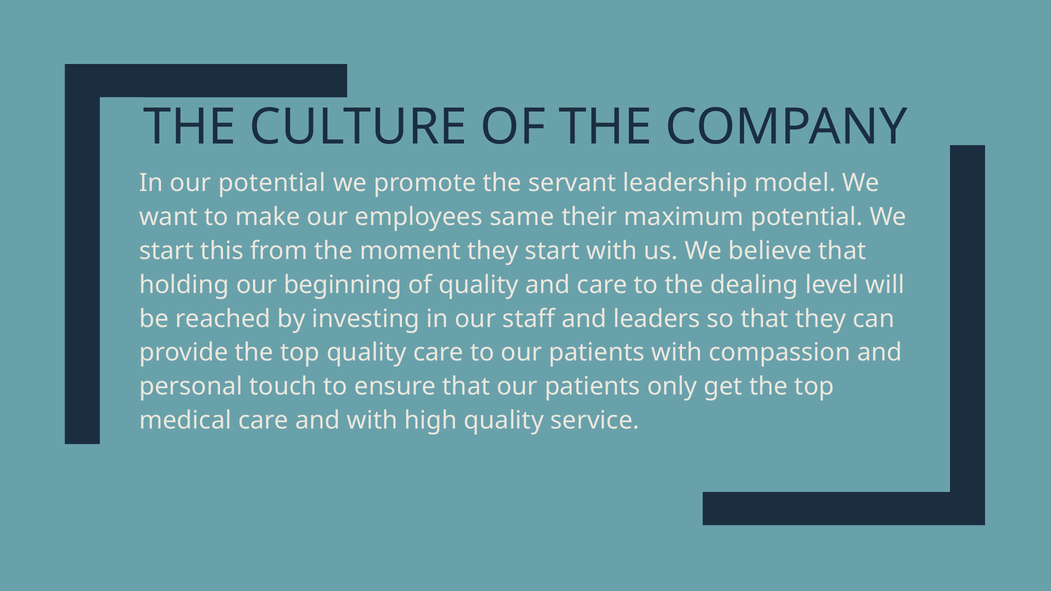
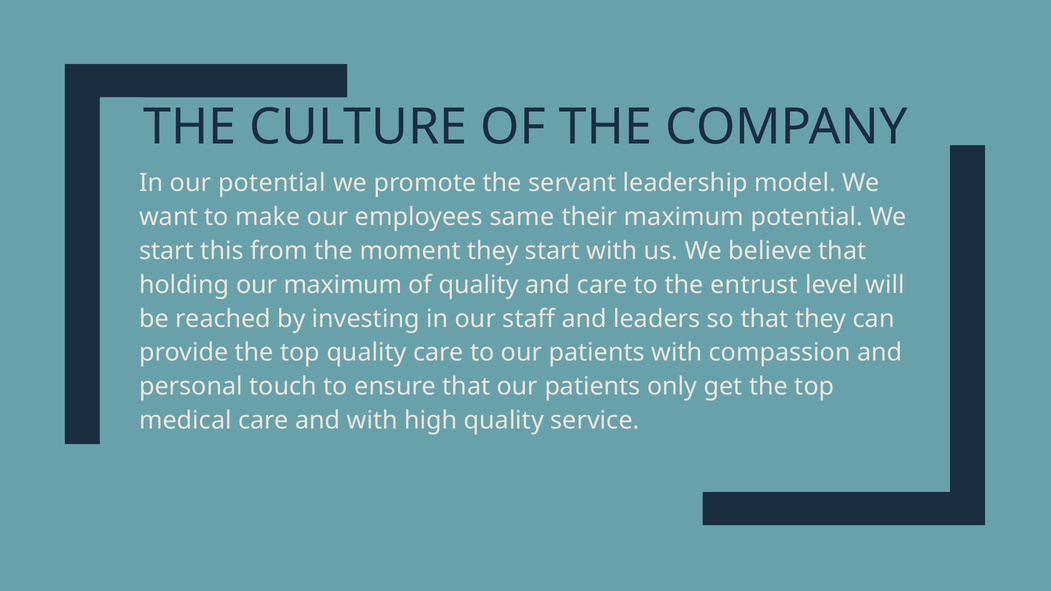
our beginning: beginning -> maximum (343, 285)
dealing: dealing -> entrust (754, 285)
